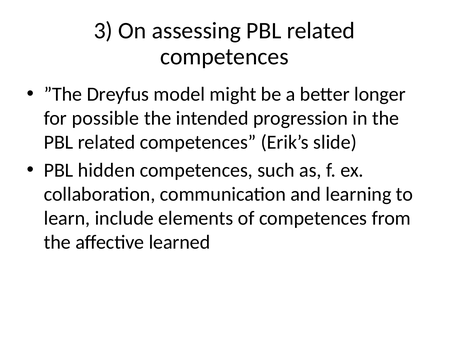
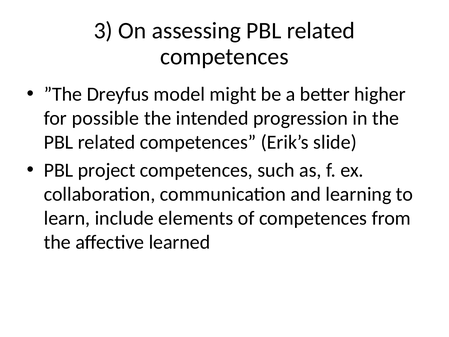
longer: longer -> higher (380, 94)
hidden: hidden -> project (107, 170)
